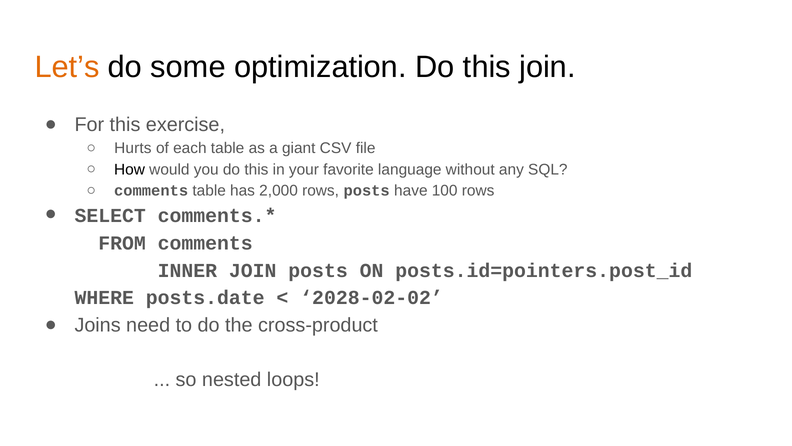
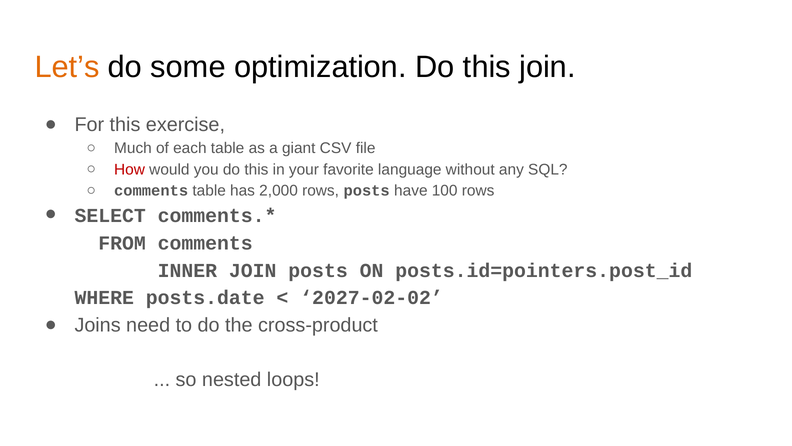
Hurts: Hurts -> Much (133, 148)
How colour: black -> red (130, 169)
2028-02-02: 2028-02-02 -> 2027-02-02 (372, 298)
